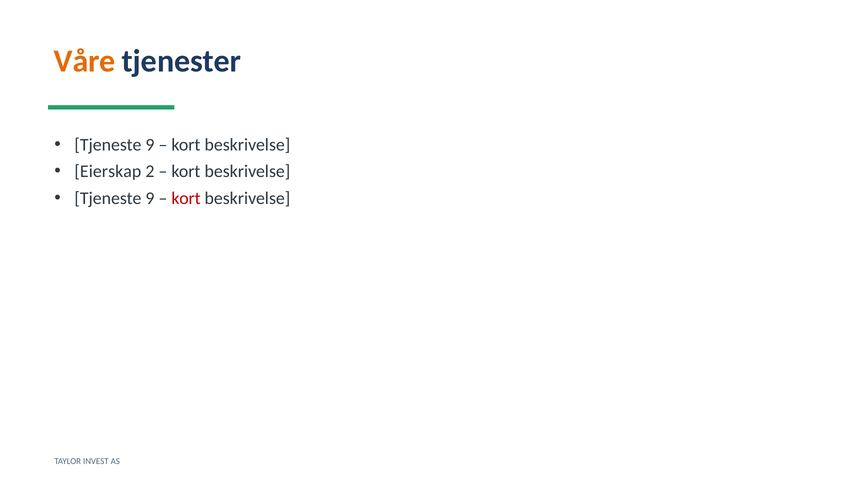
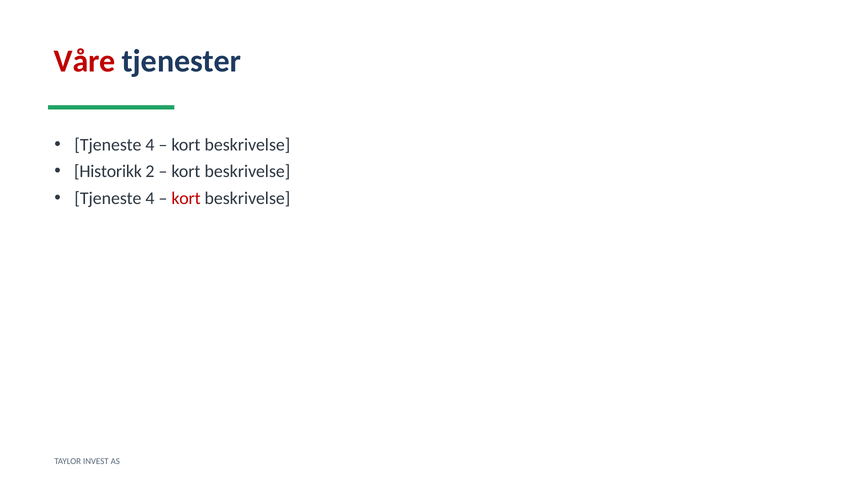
Våre colour: orange -> red (85, 61)
9: 9 -> 4 (150, 145)
Eierskap: Eierskap -> Historikk (108, 172)
9: 9 -> 4 (150, 198)
